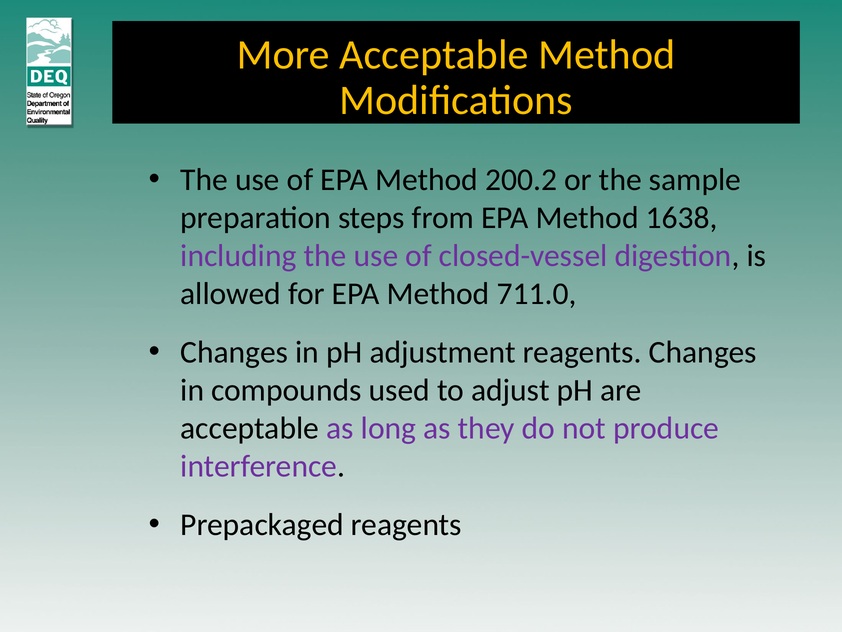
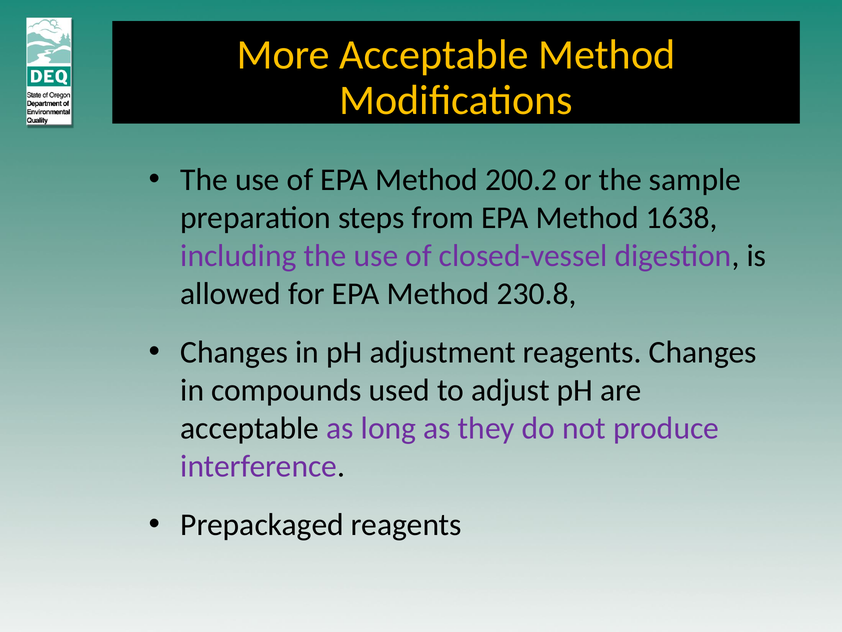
711.0: 711.0 -> 230.8 (537, 294)
